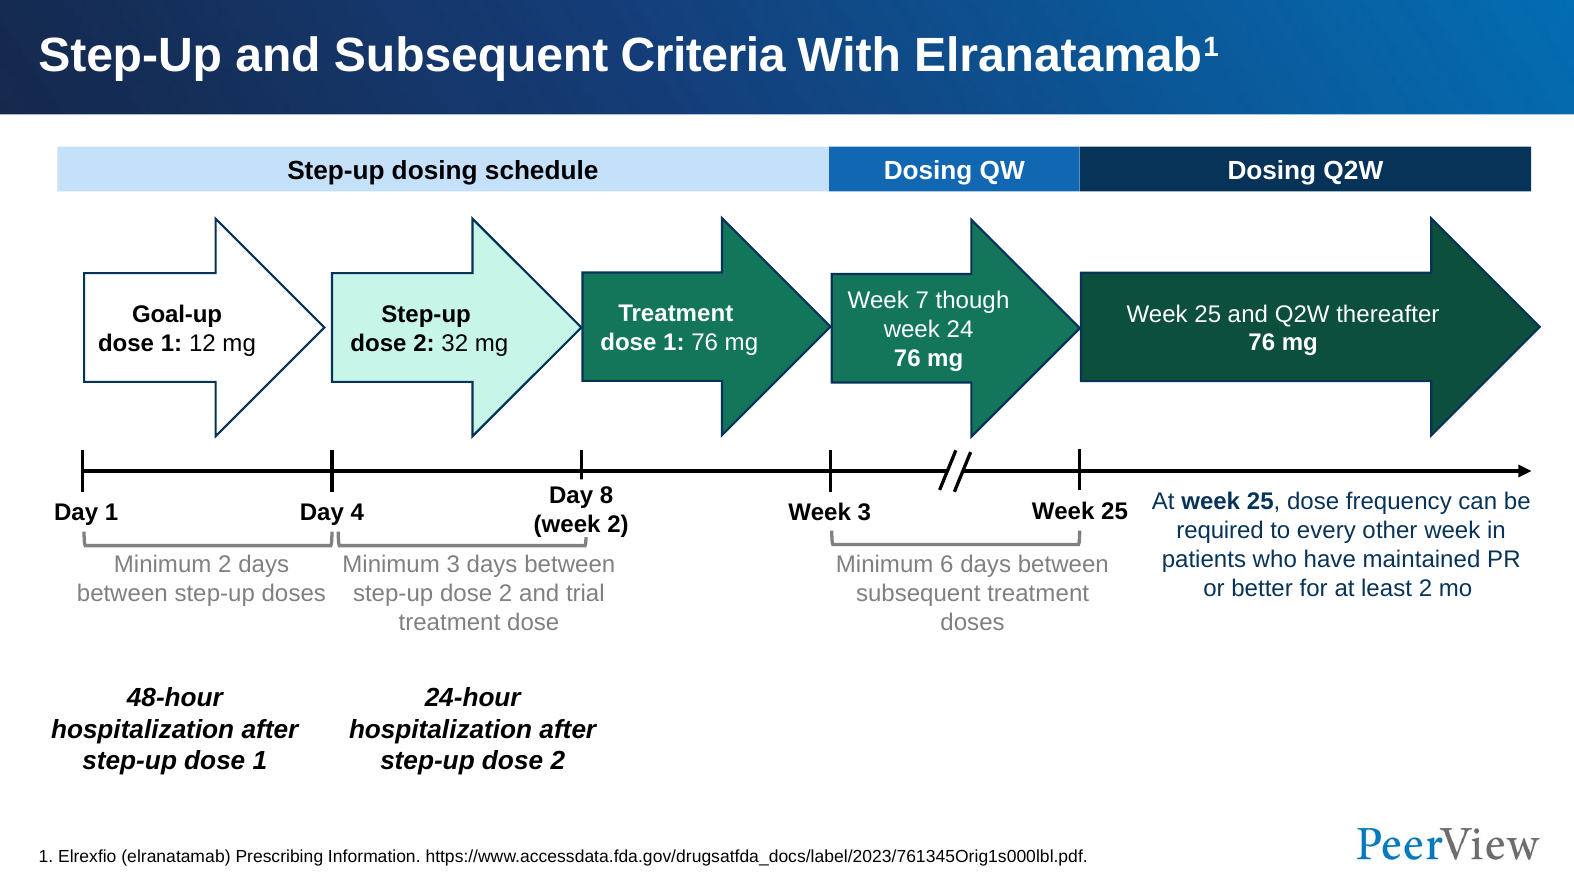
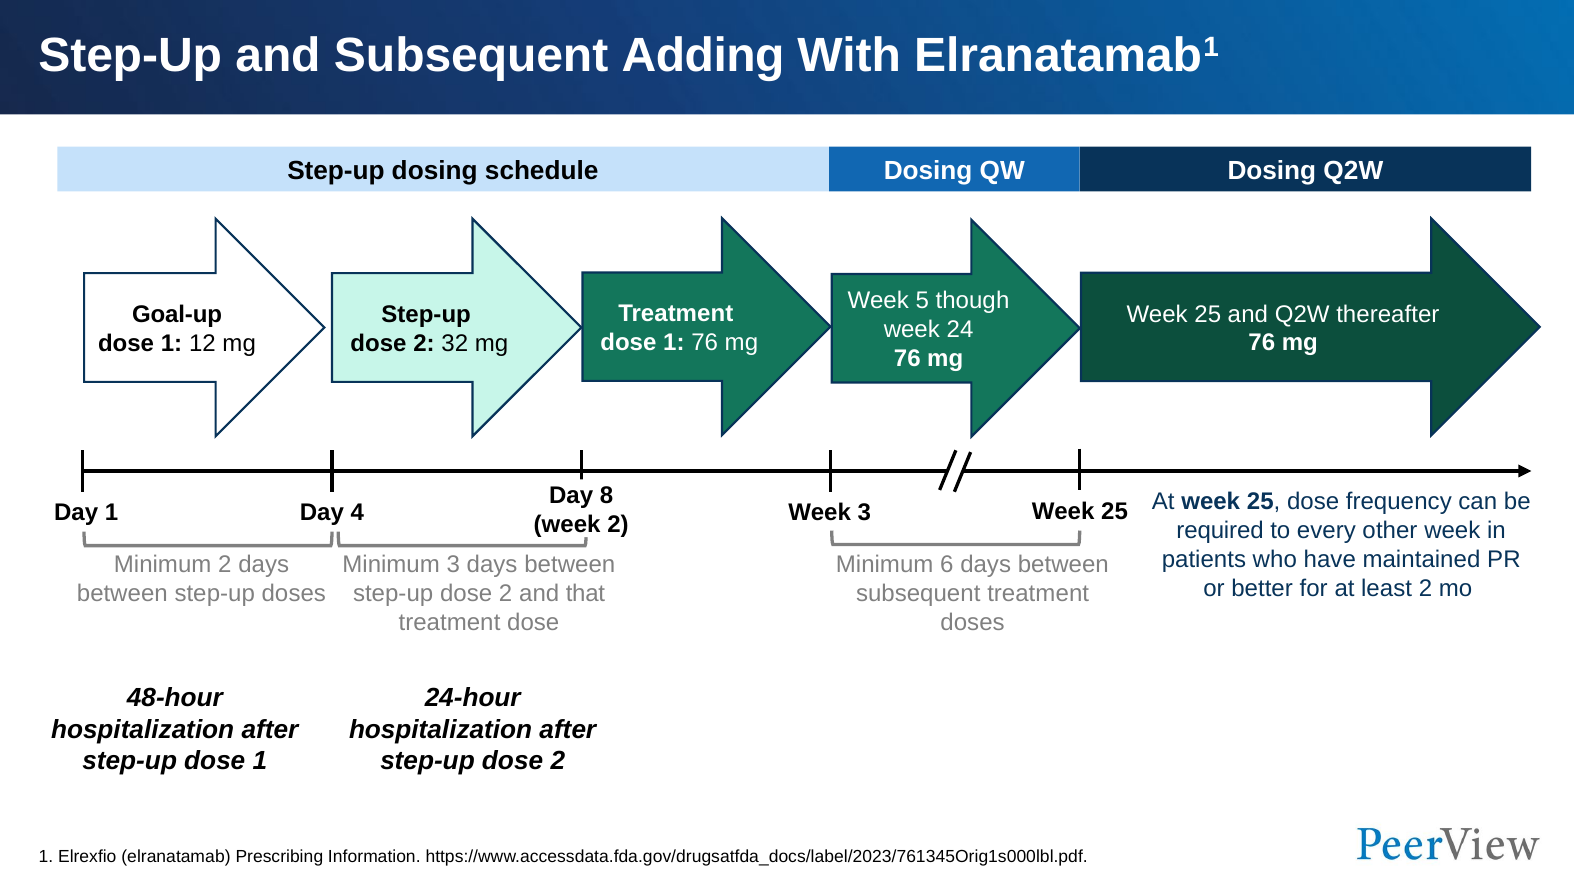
Criteria: Criteria -> Adding (703, 56)
7: 7 -> 5 (922, 301)
trial: trial -> that (585, 594)
